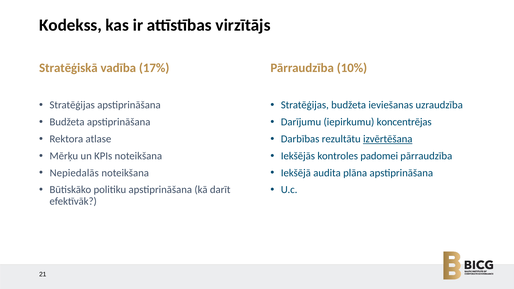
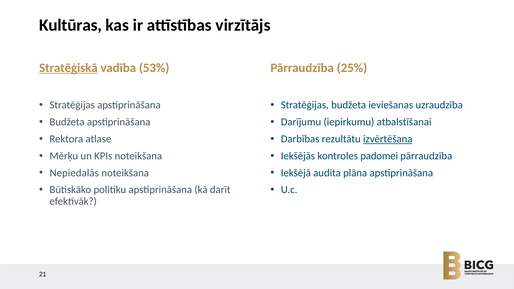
Kodekss: Kodekss -> Kultūras (70, 25)
Stratēģiskā underline: none -> present (68, 68)
17%: 17% -> 53% (154, 68)
10%: 10% -> 25% (352, 68)
koncentrējas: koncentrējas -> atbalstīšanai (404, 122)
